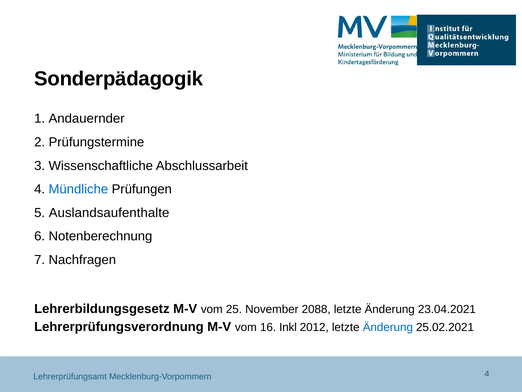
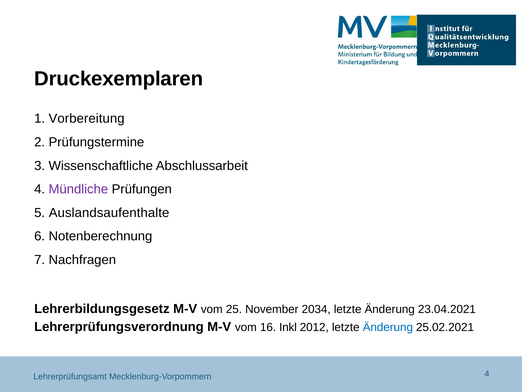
Sonderpädagogik: Sonderpädagogik -> Druckexemplaren (119, 79)
Andauernder: Andauernder -> Vorbereitung (87, 119)
Mündliche colour: blue -> purple (78, 189)
2088: 2088 -> 2034 (316, 309)
